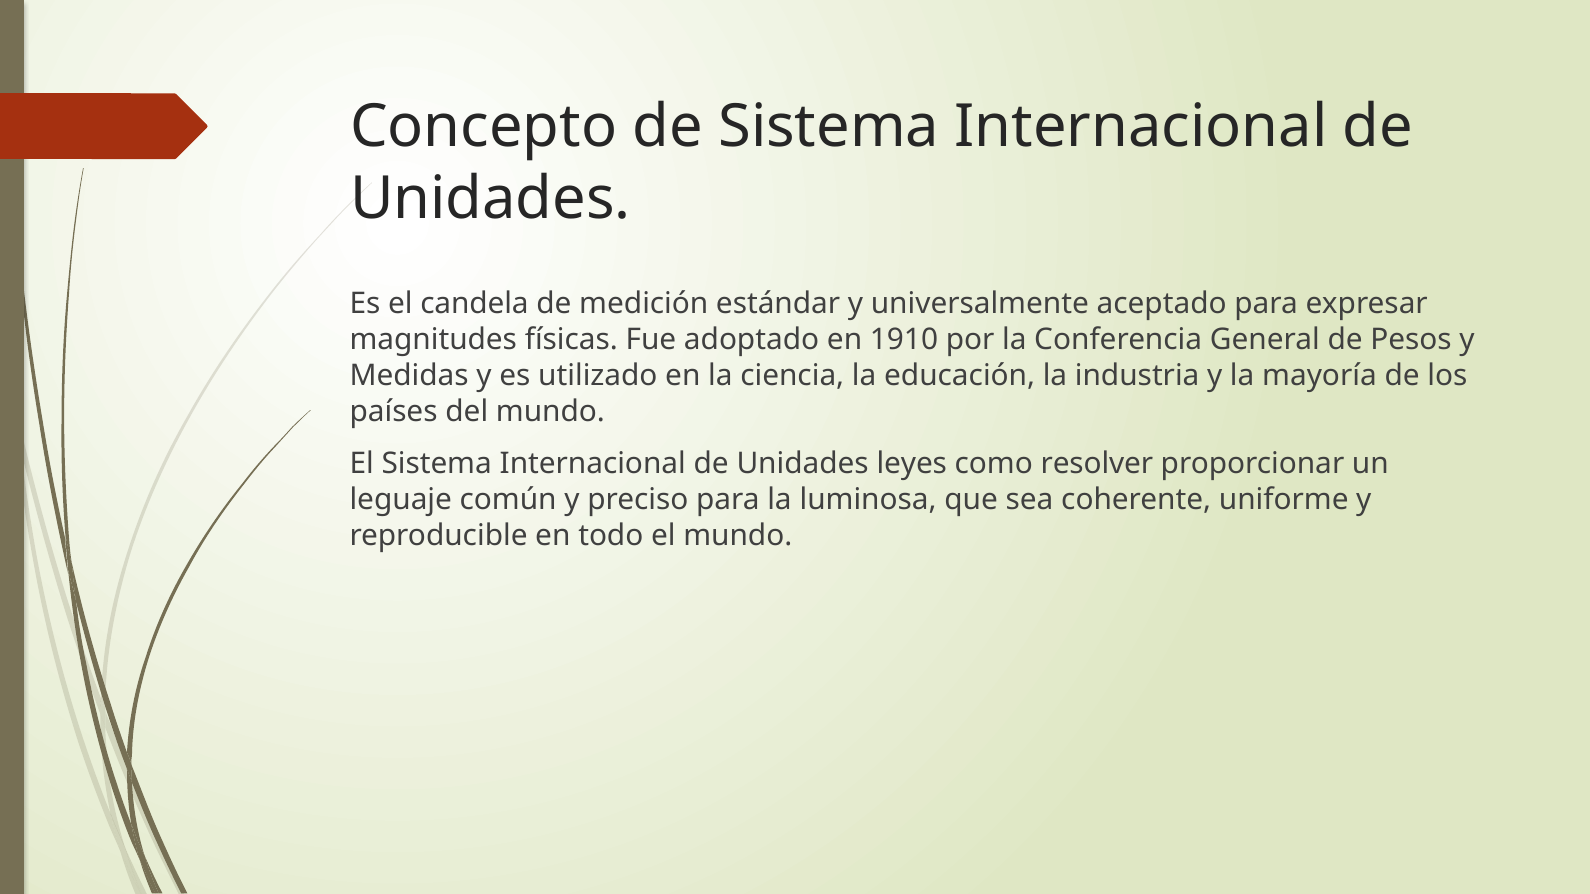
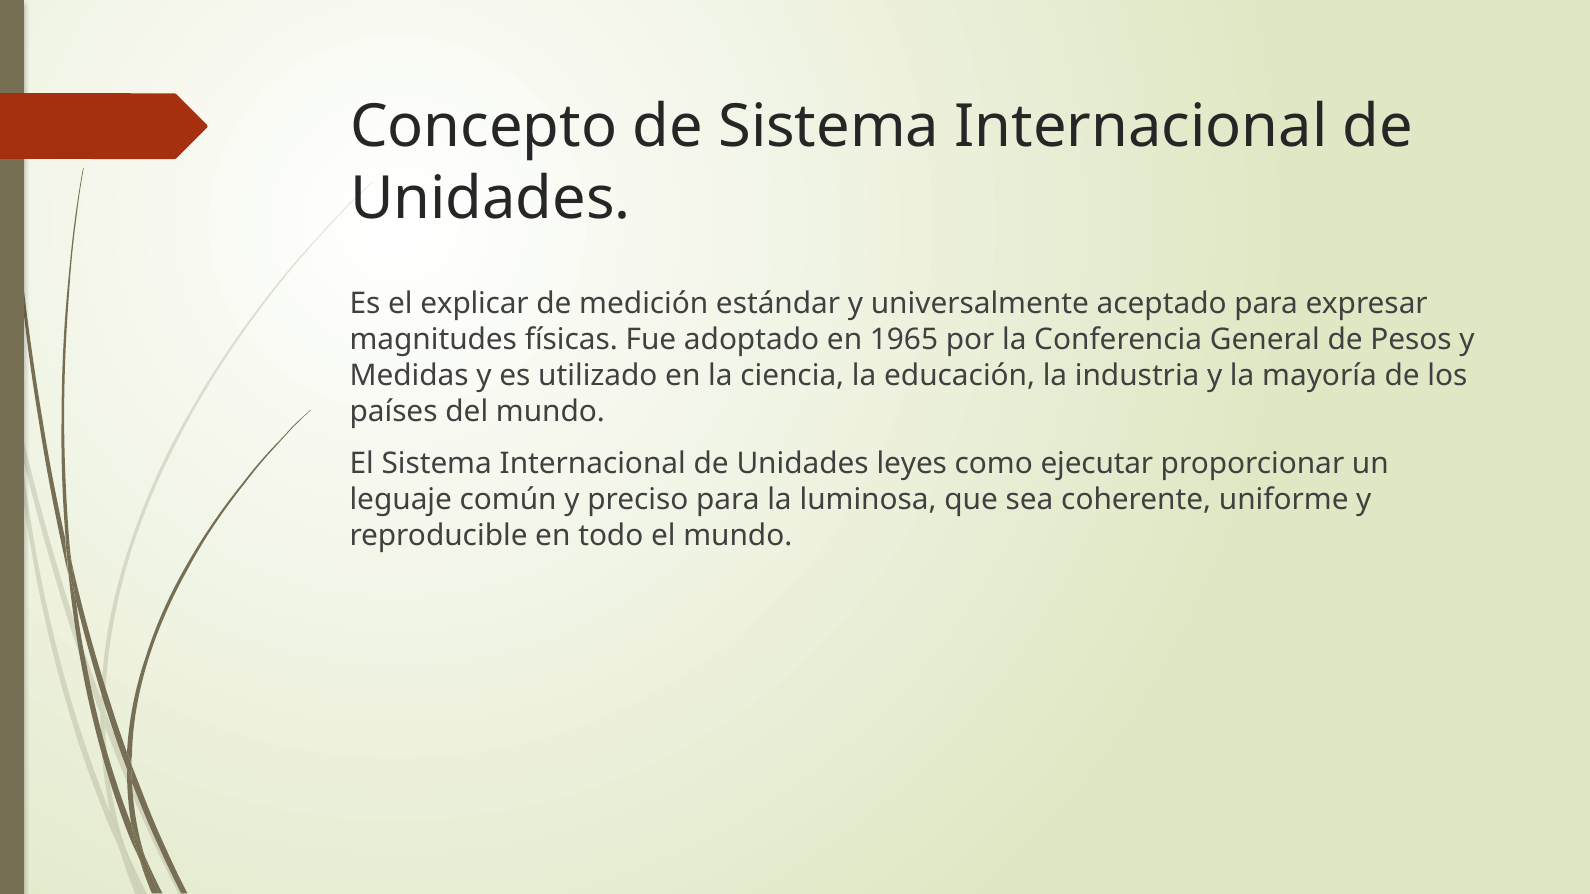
candela: candela -> explicar (475, 304)
1910: 1910 -> 1965 (904, 340)
resolver: resolver -> ejecutar (1097, 464)
